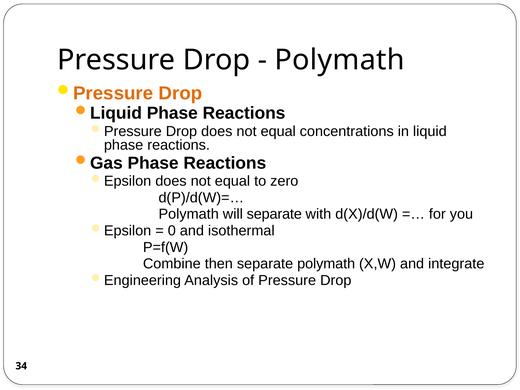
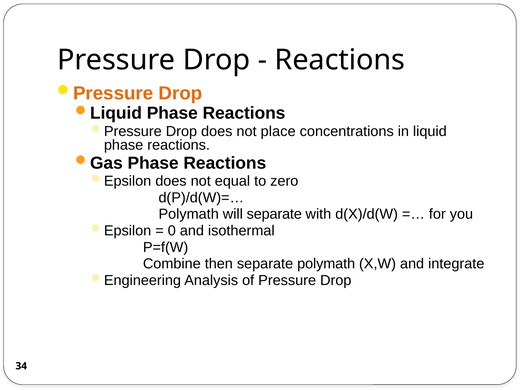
Polymath: Polymath -> Reactions (340, 60)
Drop does not equal: equal -> place (278, 131)
